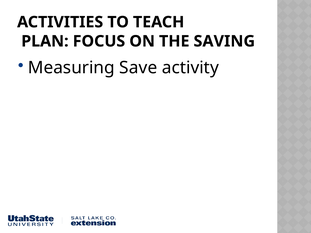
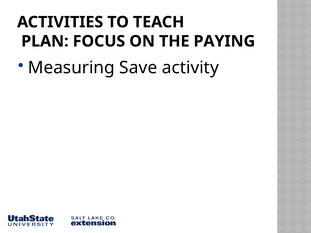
SAVING: SAVING -> PAYING (224, 41)
